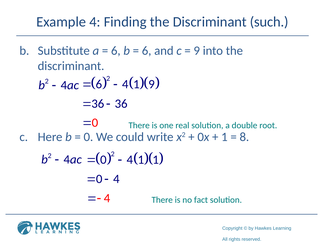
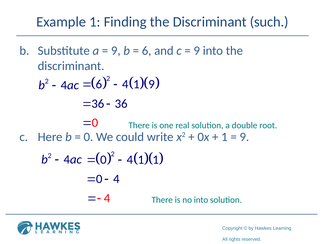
Example 4: 4 -> 1 (95, 22)
6: 6 -> 9 (116, 51)
8: 8 -> 9 (244, 137)
no fact: fact -> into (201, 200)
